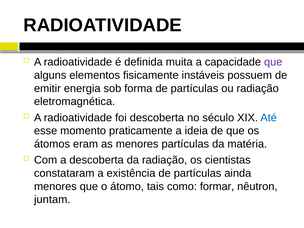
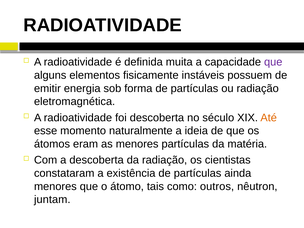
Até colour: blue -> orange (269, 118)
praticamente: praticamente -> naturalmente (141, 131)
formar: formar -> outros (217, 186)
